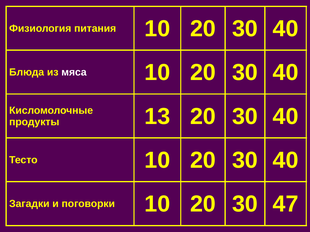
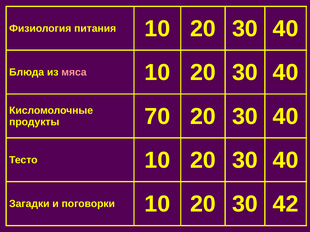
мяса colour: white -> pink (74, 72)
13: 13 -> 70 (157, 117)
47: 47 -> 42 (286, 204)
